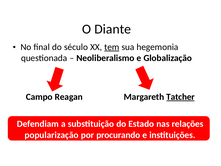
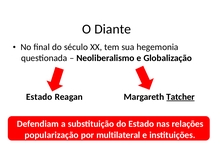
tem underline: present -> none (112, 47)
Campo: Campo -> Estado (39, 97)
procurando: procurando -> multilateral (118, 135)
